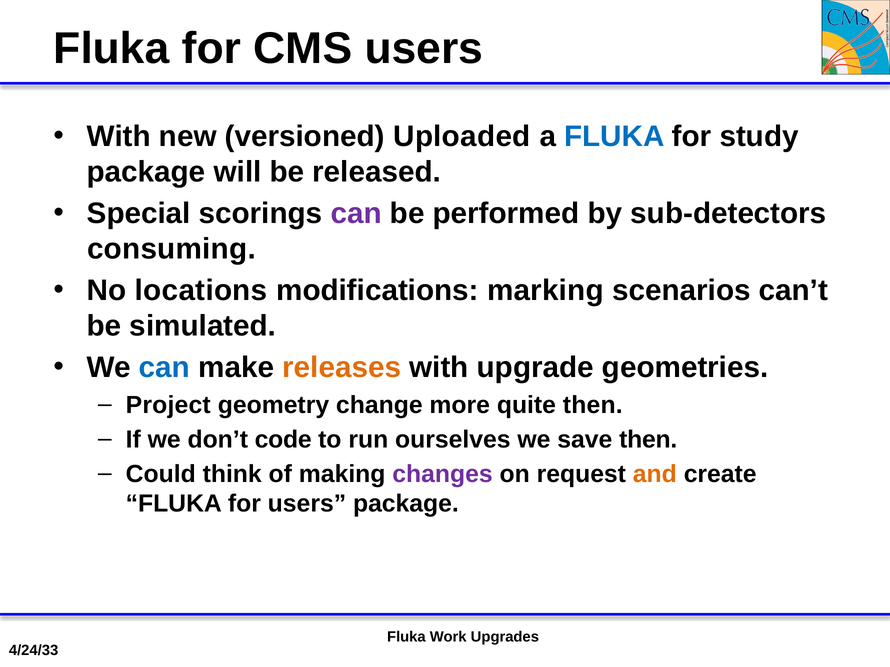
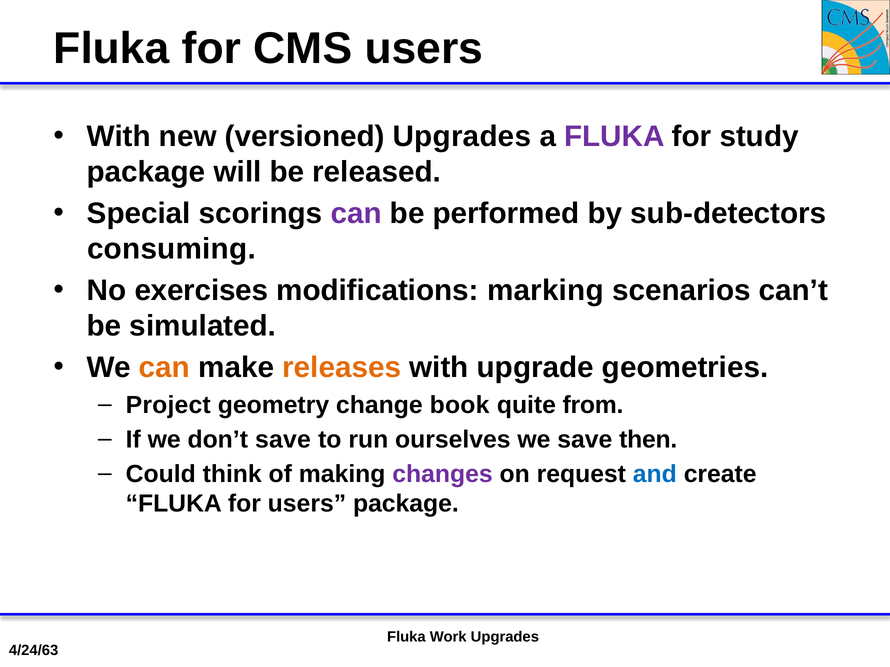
versioned Uploaded: Uploaded -> Upgrades (462, 137)
FLUKA colour: blue -> purple (614, 137)
locations: locations -> exercises (201, 291)
can colour: blue -> orange (164, 368)
more: more -> book (460, 405)
quite then: then -> from (593, 405)
don’t code: code -> save (283, 440)
and colour: orange -> blue (655, 474)
4/24/33: 4/24/33 -> 4/24/63 (34, 651)
